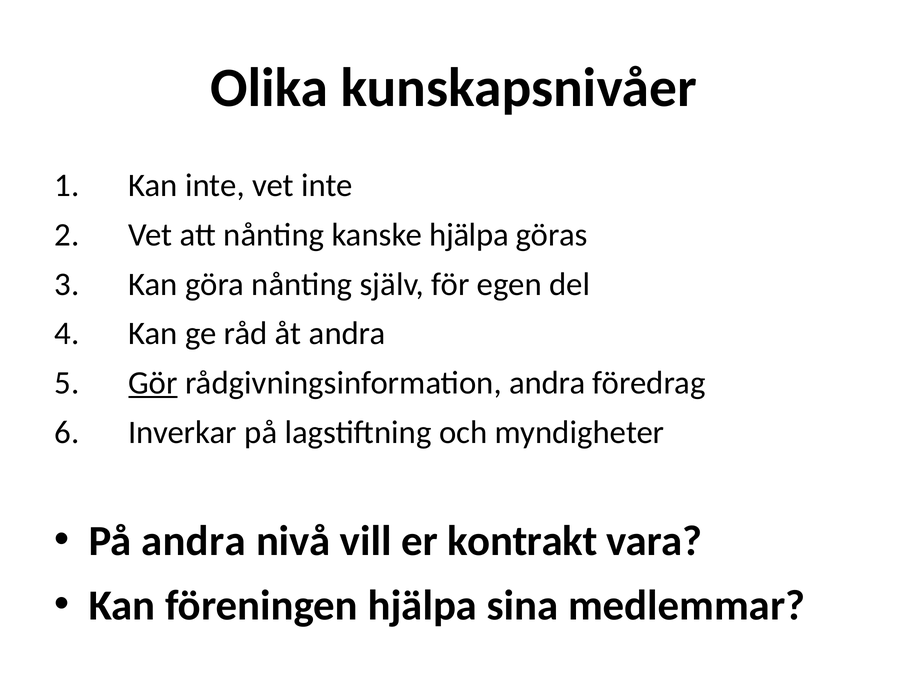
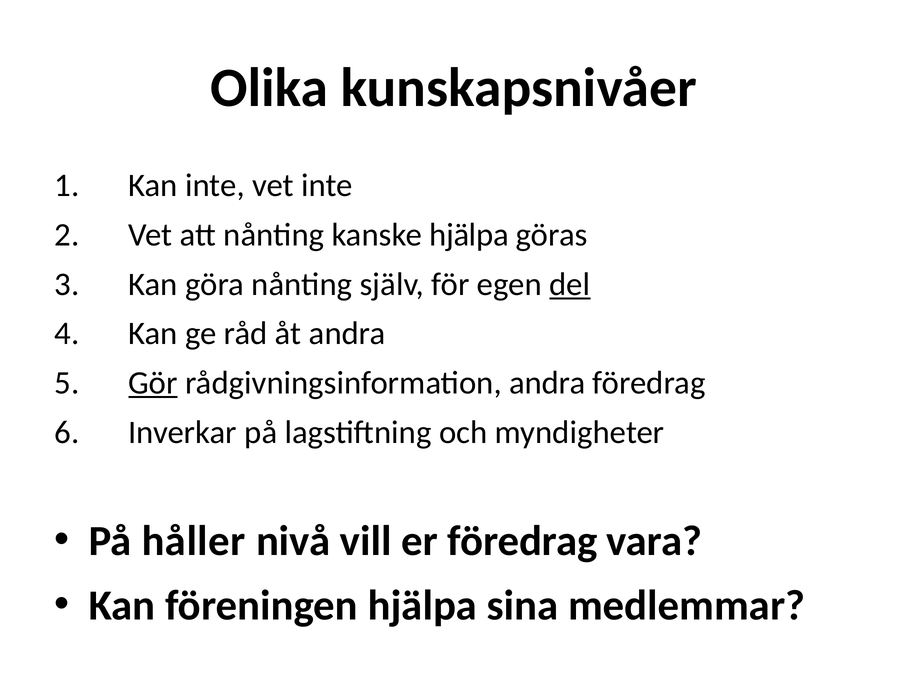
del underline: none -> present (570, 284)
På andra: andra -> håller (194, 541)
er kontrakt: kontrakt -> föredrag (522, 541)
